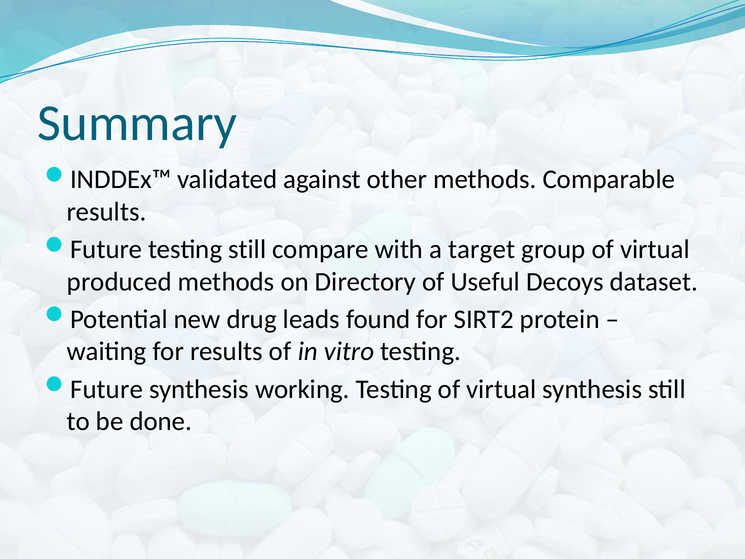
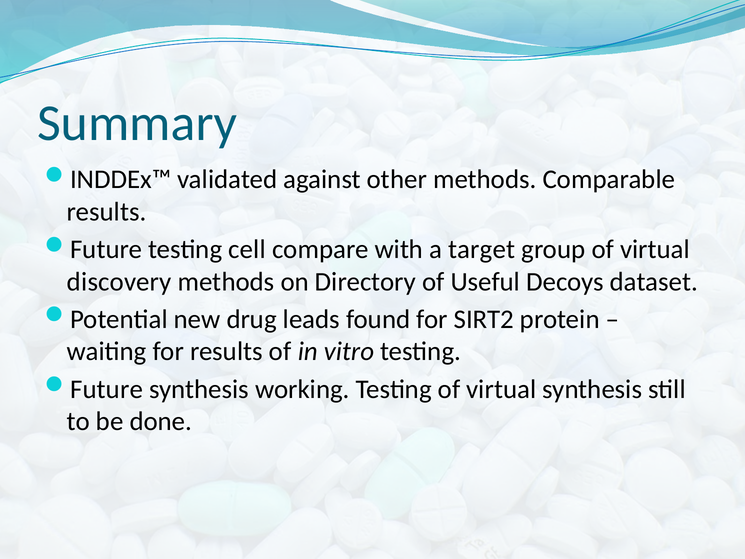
testing still: still -> cell (247, 249)
produced: produced -> discovery (119, 282)
